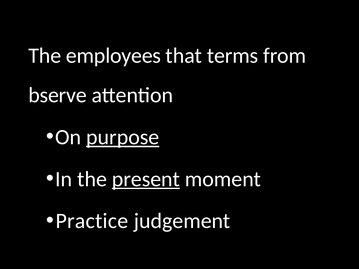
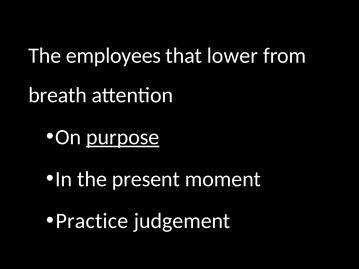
terms: terms -> lower (232, 56)
bserve: bserve -> breath (58, 95)
present underline: present -> none (146, 179)
